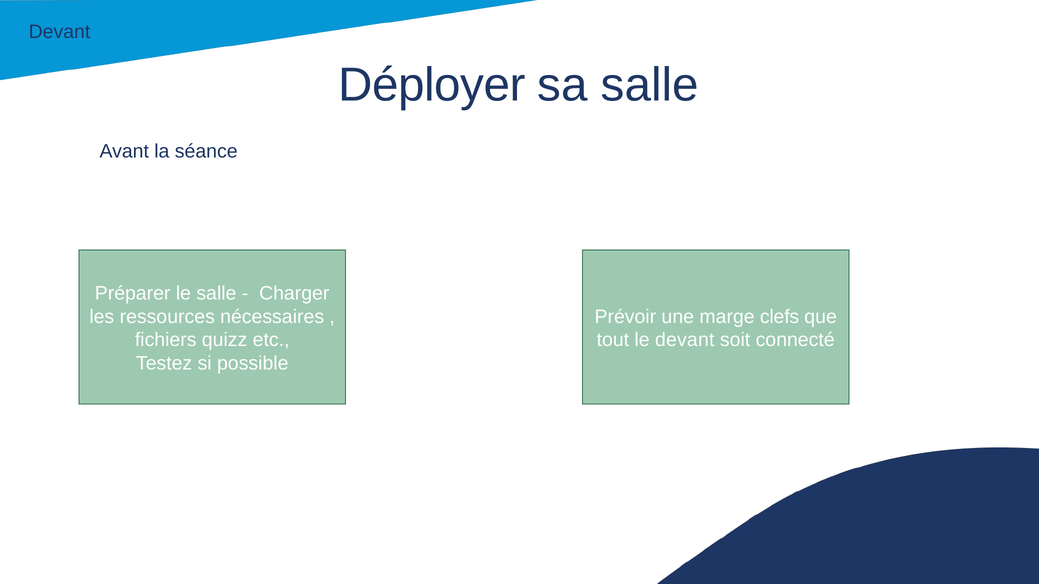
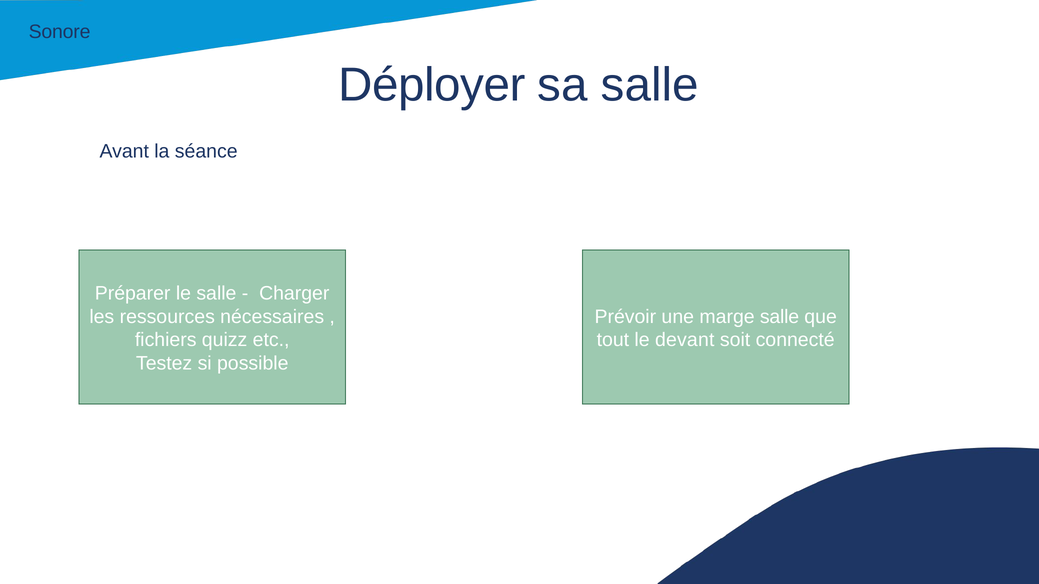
Devant: Devant -> Sonore (60, 32)
marge clefs: clefs -> salle (780, 317)
